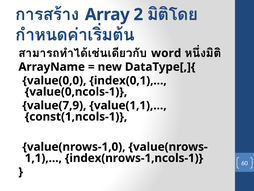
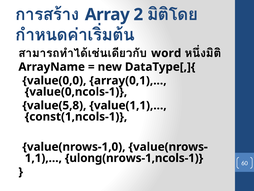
index(0,1),…: index(0,1),… -> array(0,1),… (128, 80)
value(7,9: value(7,9 -> value(5,8 (54, 105)
index(nrows-1,ncols-1: index(nrows-1,ncols-1 -> ulong(nrows-1,ncols-1 (134, 158)
